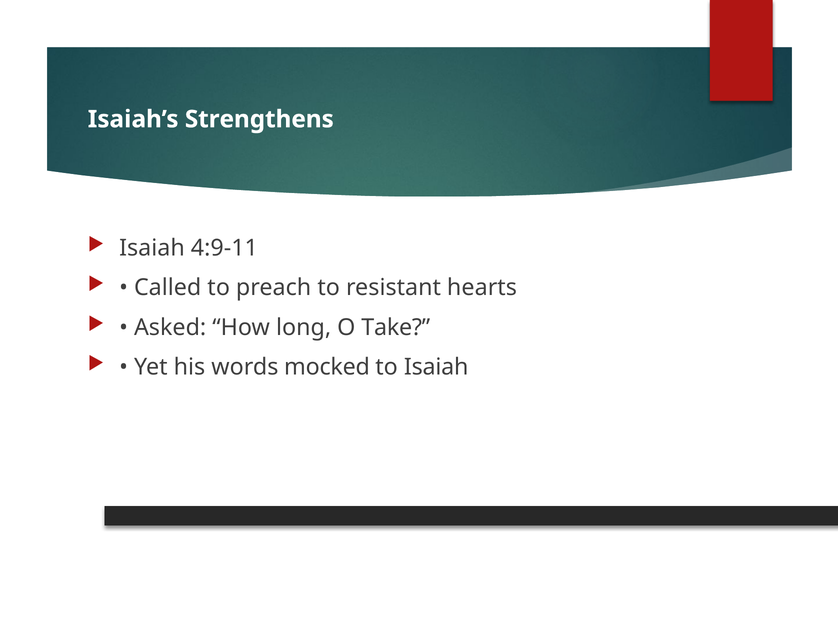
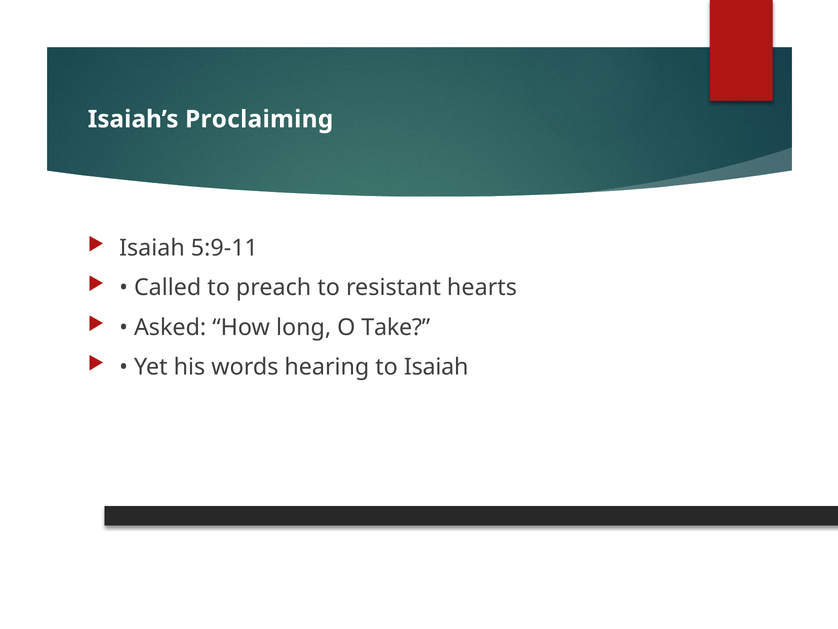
Strengthens: Strengthens -> Proclaiming (259, 119)
4:9-11: 4:9-11 -> 5:9-11 (224, 248)
mocked: mocked -> hearing (327, 367)
